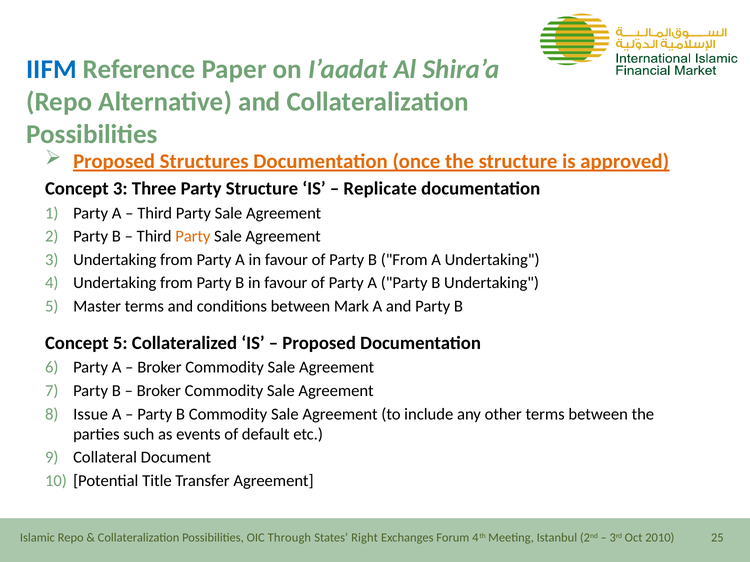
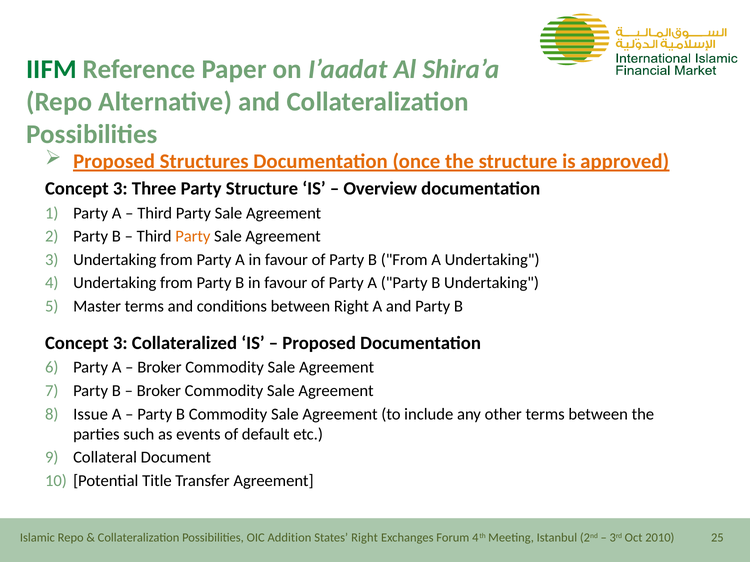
IIFM colour: blue -> green (51, 69)
Replicate: Replicate -> Overview (380, 189)
between Mark: Mark -> Right (351, 307)
5: 5 -> 3 (120, 343)
Through: Through -> Addition (289, 538)
